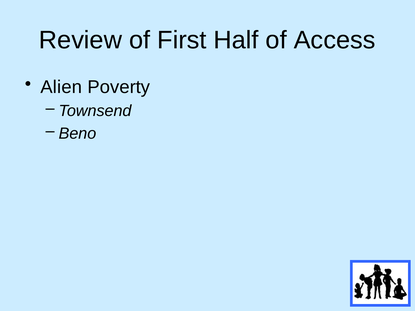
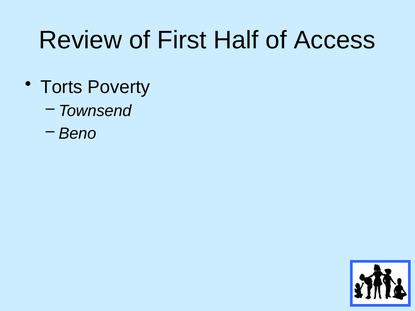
Alien: Alien -> Torts (61, 87)
